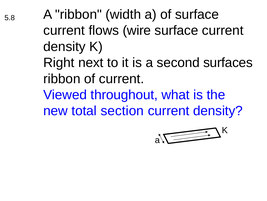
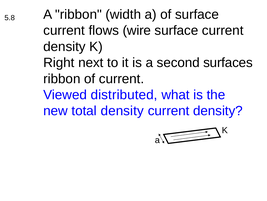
throughout: throughout -> distributed (124, 95)
total section: section -> density (122, 111)
